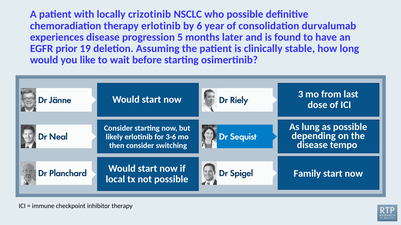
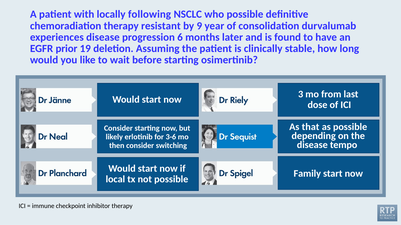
crizotinib: crizotinib -> following (150, 14)
therapy erlotinib: erlotinib -> resistant (161, 26)
6: 6 -> 9 (199, 26)
5: 5 -> 6 (180, 37)
lung: lung -> that (311, 127)
